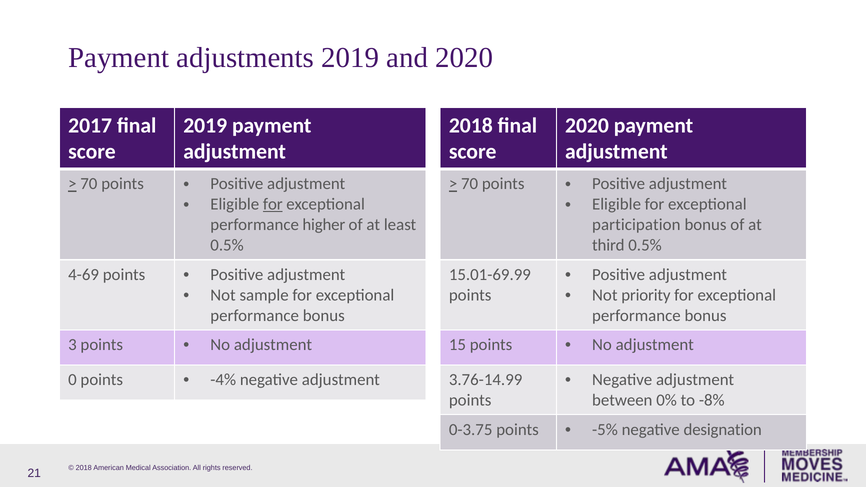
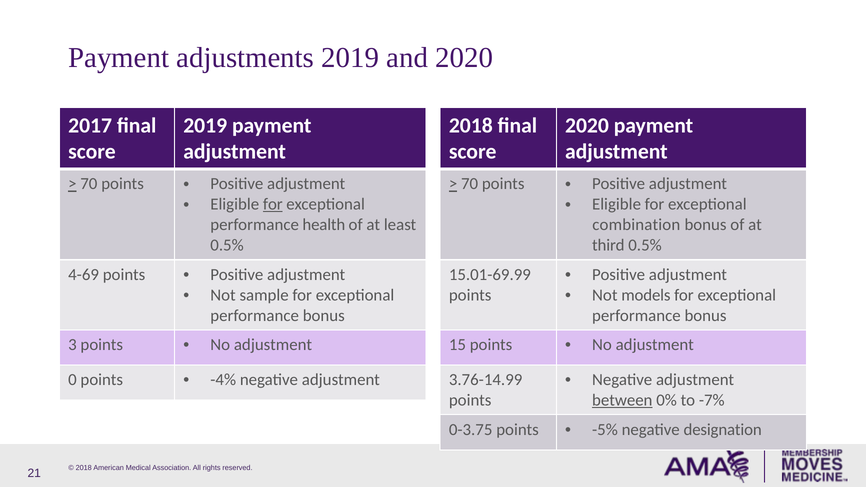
higher: higher -> health (324, 225)
participation: participation -> combination (636, 225)
priority: priority -> models (646, 295)
between underline: none -> present (622, 400)
-8%: -8% -> -7% (712, 400)
